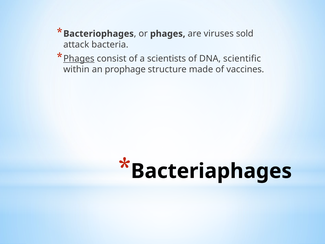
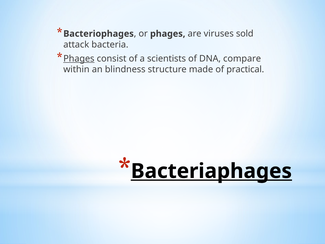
scientific: scientific -> compare (242, 59)
prophage: prophage -> blindness (125, 69)
vaccines: vaccines -> practical (245, 69)
Bacteriaphages underline: none -> present (211, 171)
